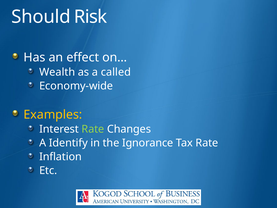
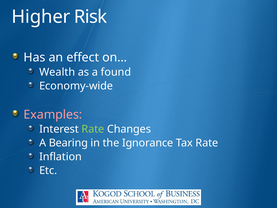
Should: Should -> Higher (41, 17)
called: called -> found (116, 72)
Examples colour: yellow -> pink (53, 114)
Identify: Identify -> Bearing (68, 143)
